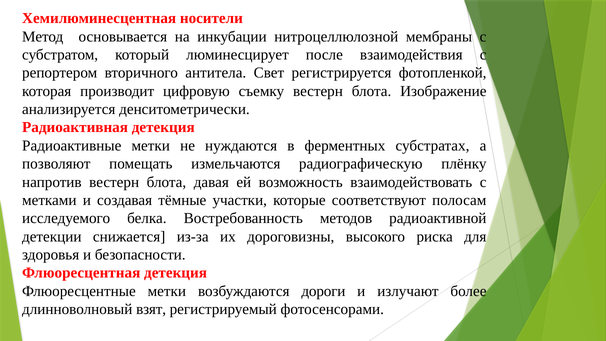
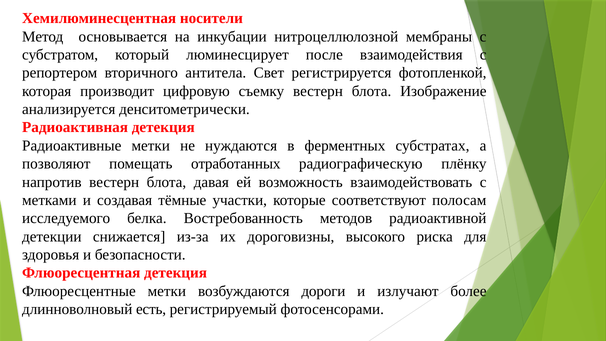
измельчаются: измельчаются -> отработанных (236, 164)
взят: взят -> есть (151, 309)
